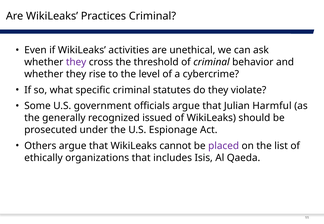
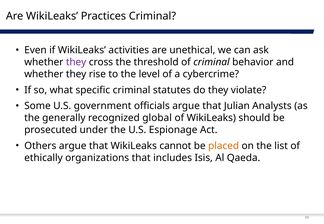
Harmful: Harmful -> Analysts (272, 106)
issued: issued -> global (157, 118)
placed colour: purple -> orange (224, 146)
